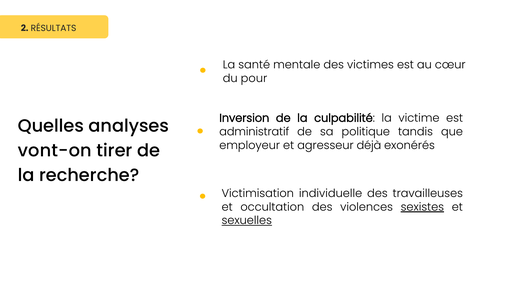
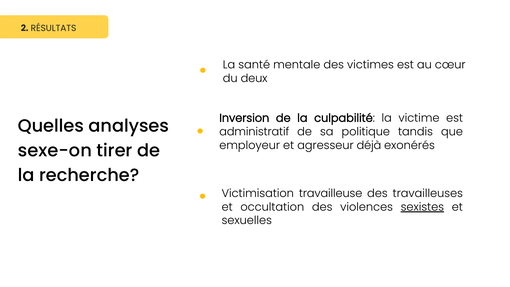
pour: pour -> deux (254, 78)
vont-on: vont-on -> sexe-on (55, 151)
individuelle: individuelle -> travailleuse (331, 193)
sexuelles underline: present -> none (247, 220)
